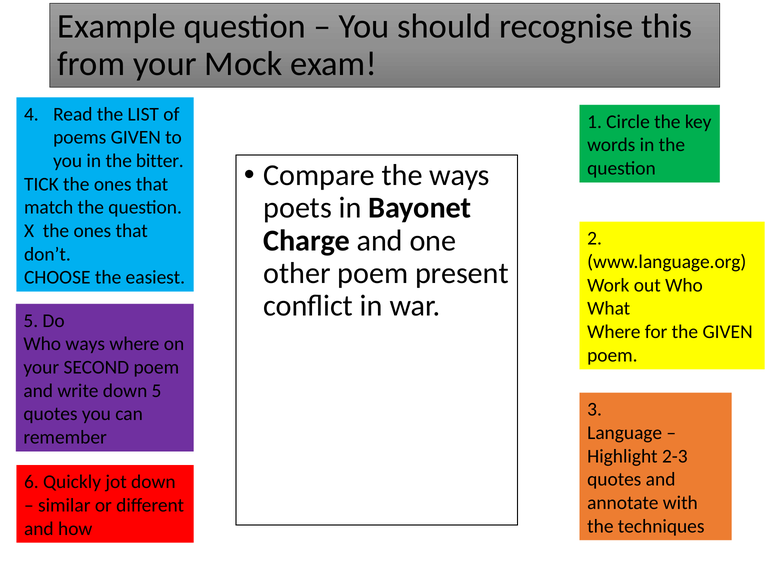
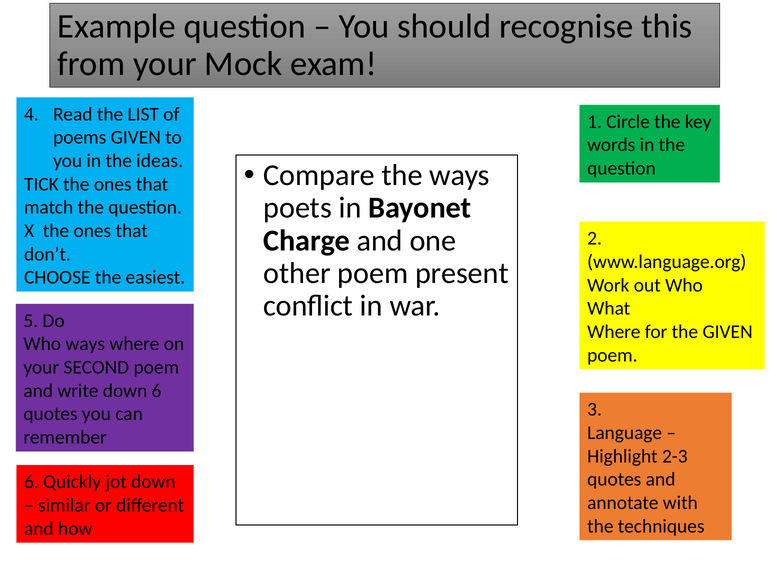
bitter: bitter -> ideas (160, 161)
down 5: 5 -> 6 (157, 391)
